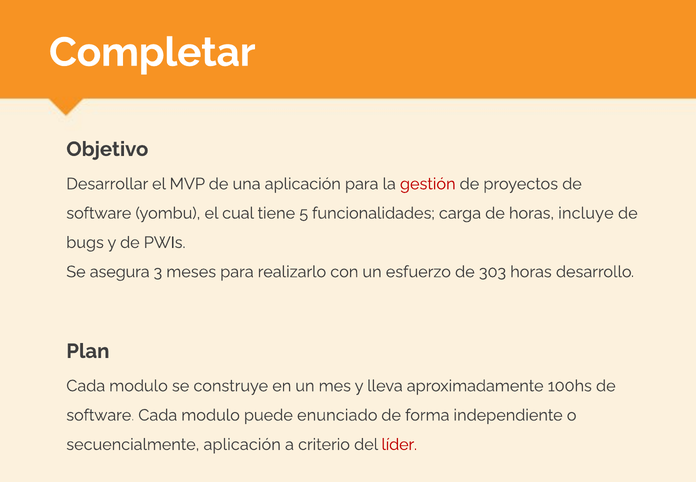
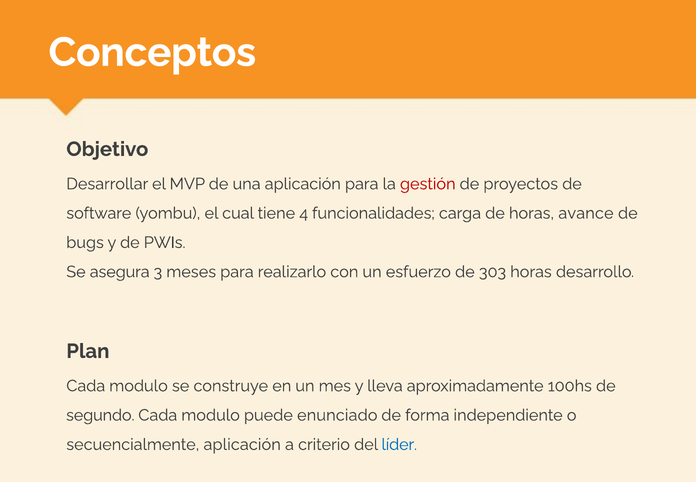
Completar: Completar -> Conceptos (152, 52)
5: 5 -> 4 (304, 213)
incluye: incluye -> avance (586, 213)
software: software -> segundo (100, 415)
líder colour: red -> blue (399, 445)
